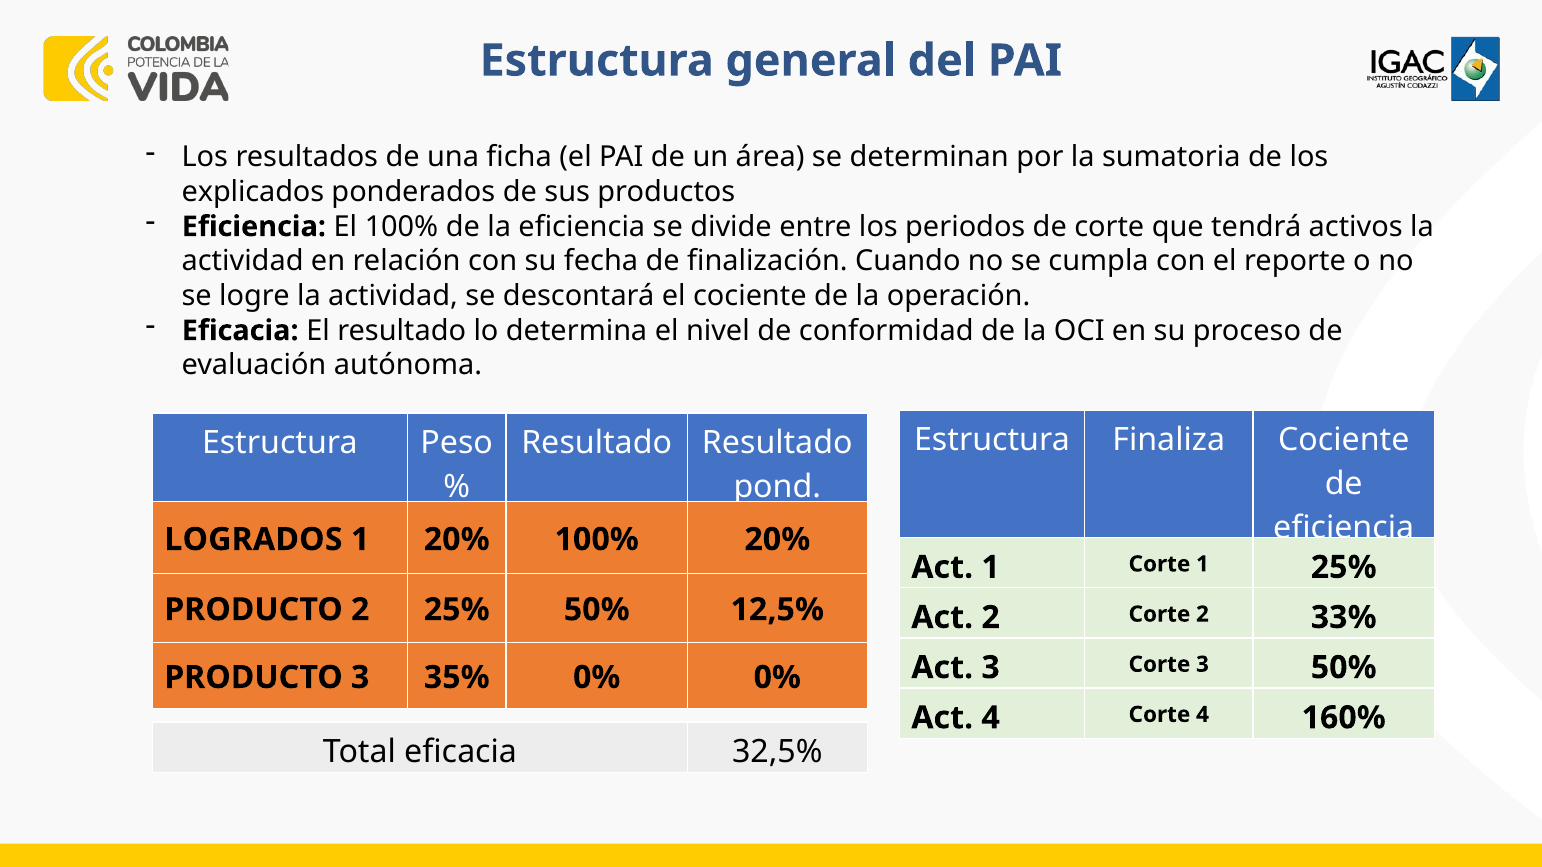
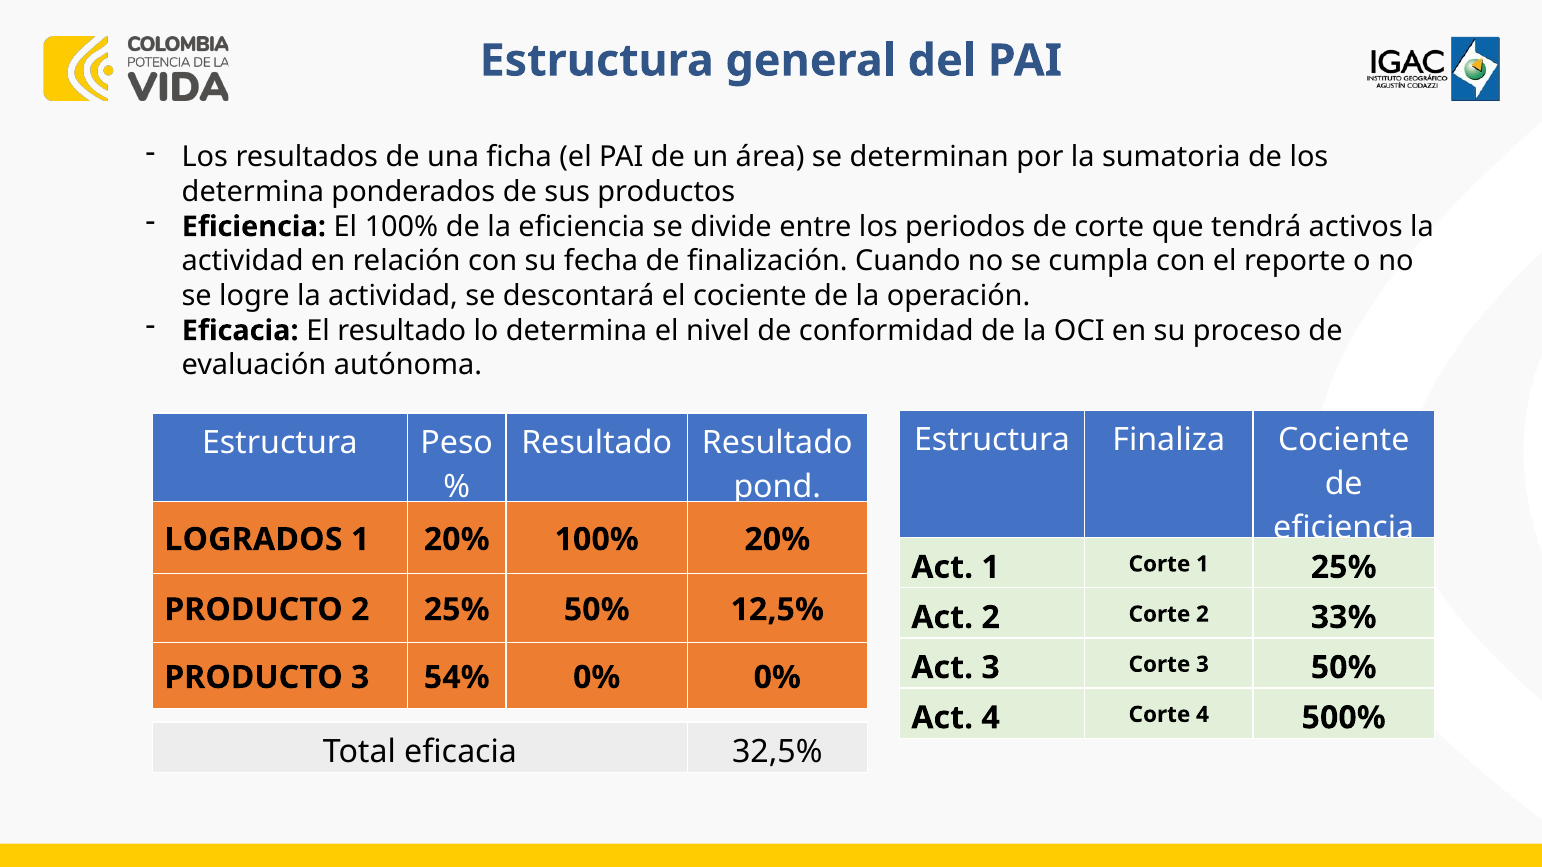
explicados: explicados -> determina (253, 192)
35%: 35% -> 54% (457, 678)
160%: 160% -> 500% (1344, 718)
